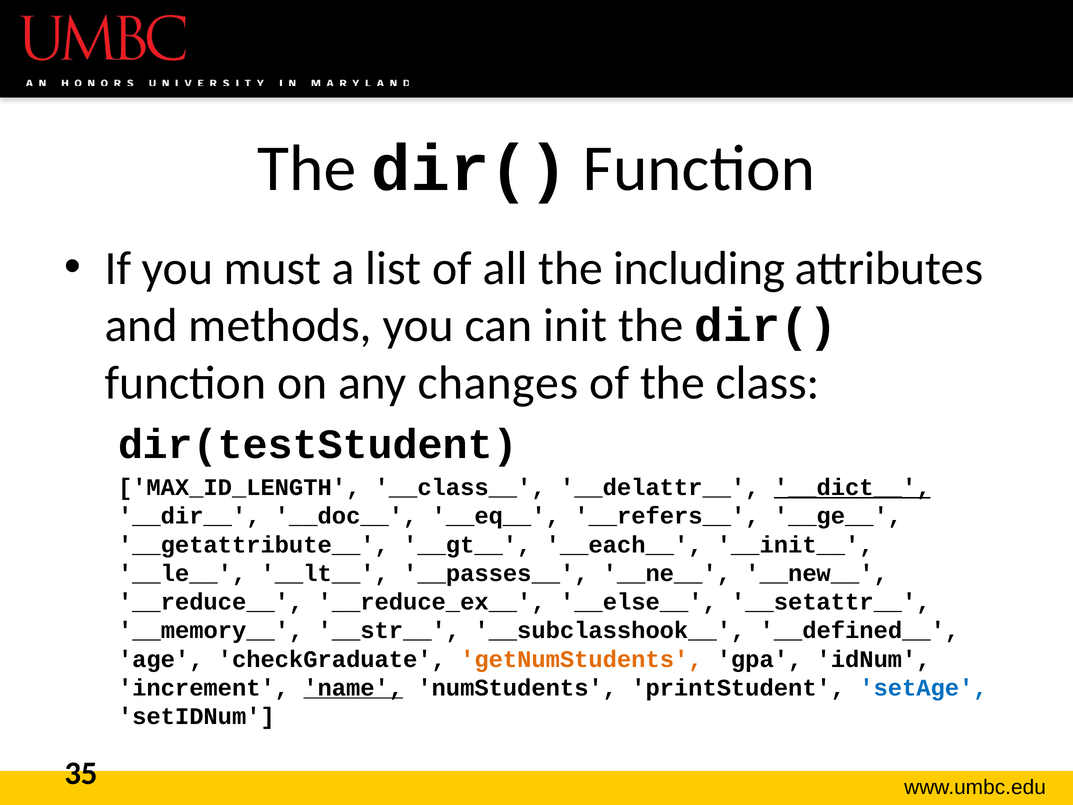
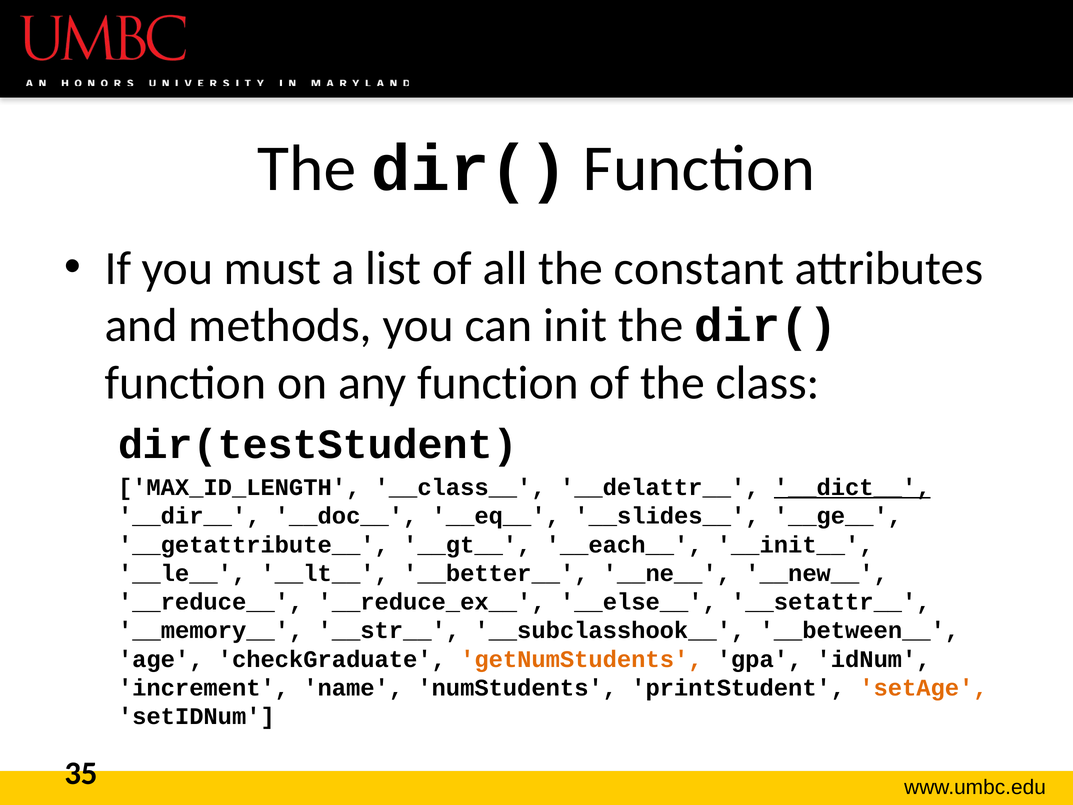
including: including -> constant (699, 268)
any changes: changes -> function (498, 383)
__refers__: __refers__ -> __slides__ (667, 516)
__passes__: __passes__ -> __better__ (496, 573)
__defined__: __defined__ -> __between__ (859, 630)
name underline: present -> none (353, 688)
setAge colour: blue -> orange (924, 688)
